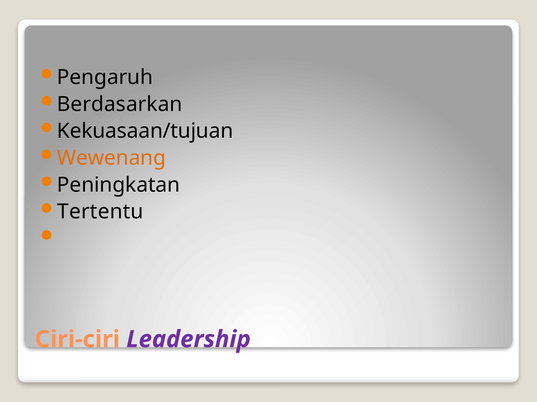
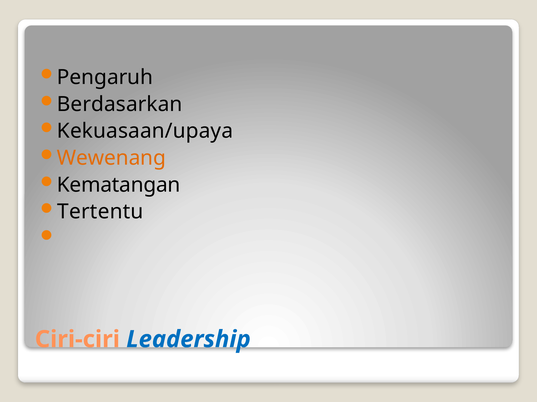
Kekuasaan/tujuan: Kekuasaan/tujuan -> Kekuasaan/upaya (145, 131)
Peningkatan: Peningkatan -> Kematangan (119, 185)
Leadership colour: purple -> blue (188, 340)
